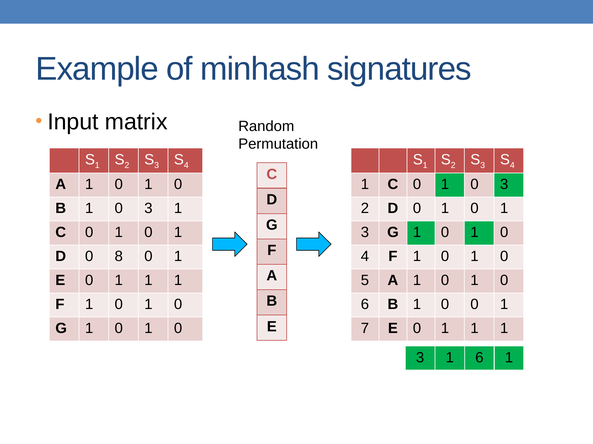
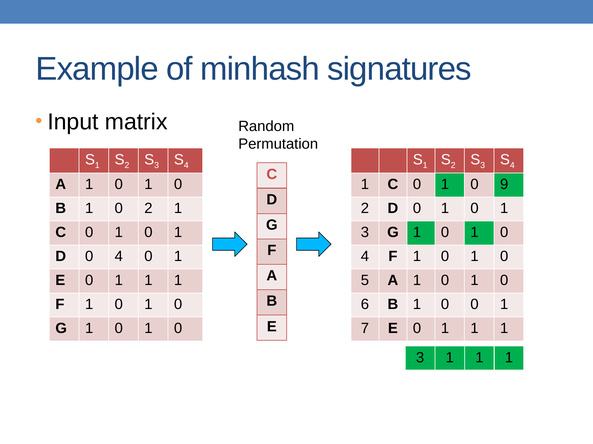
0 1 0 3: 3 -> 9 (504, 185)
B 1 0 3: 3 -> 2 (148, 209)
D 0 8: 8 -> 4 (119, 257)
3 1 6: 6 -> 1 (479, 358)
